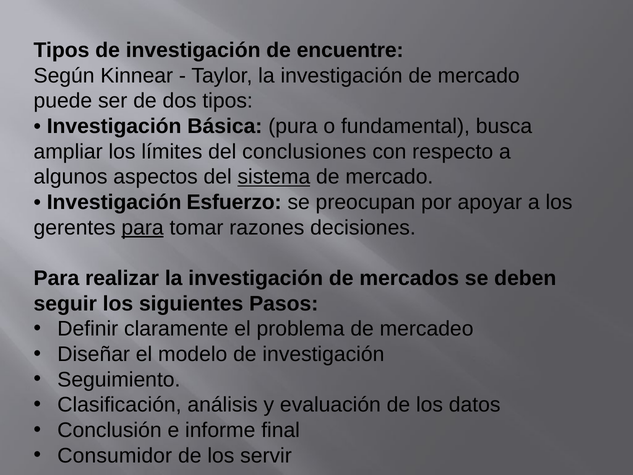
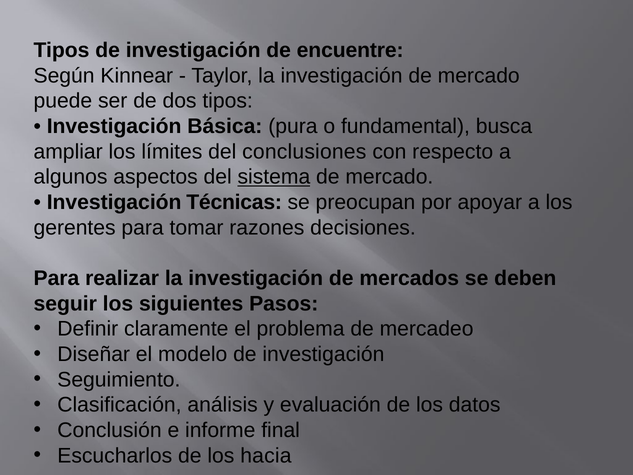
Esfuerzo: Esfuerzo -> Técnicas (234, 202)
para underline: present -> none (143, 227)
Consumidor: Consumidor -> Escucharlos (115, 455)
servir: servir -> hacia (266, 455)
